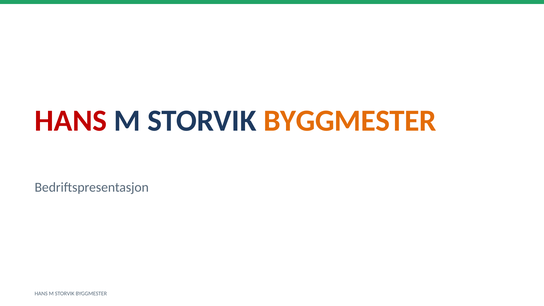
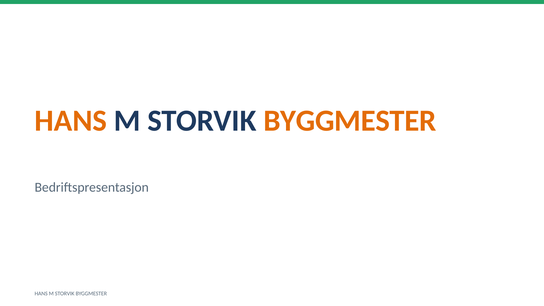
HANS colour: red -> orange (71, 121)
